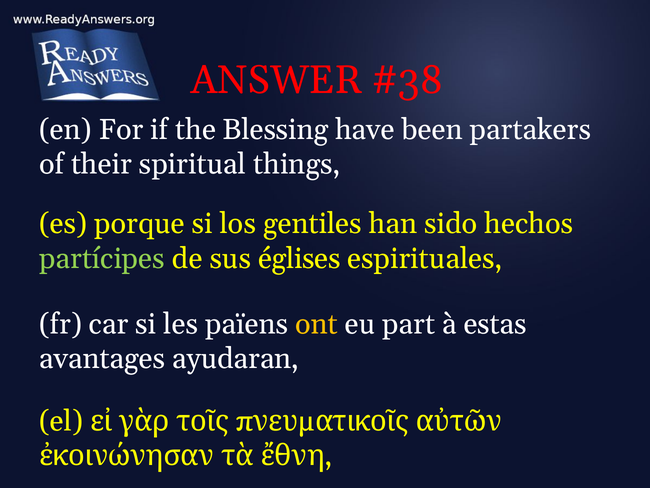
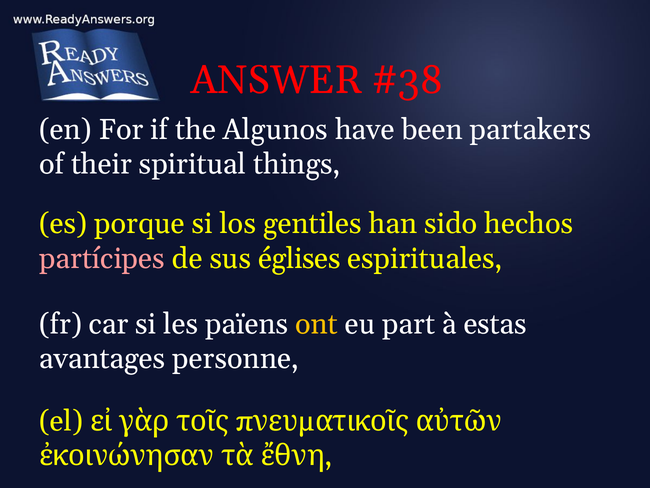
Blessing: Blessing -> Algunos (275, 129)
partícipes colour: light green -> pink (102, 258)
ayudaran: ayudaran -> personne (236, 359)
